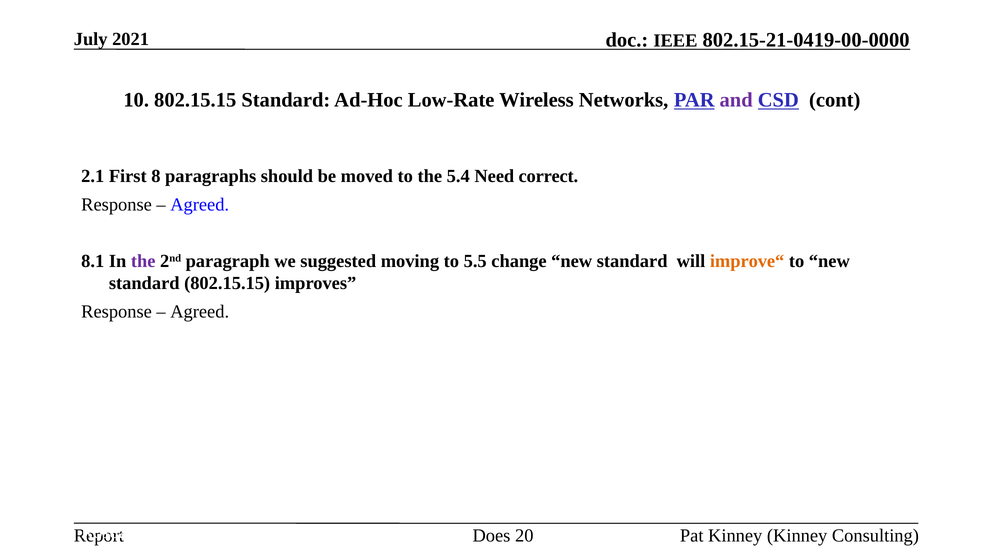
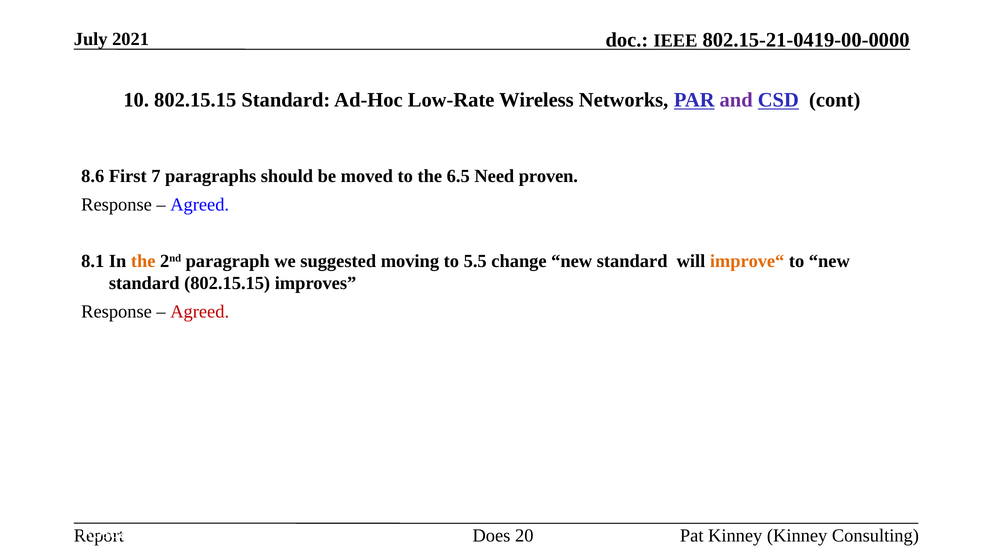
2.1: 2.1 -> 8.6 (93, 176)
8: 8 -> 7 (156, 176)
5.4: 5.4 -> 6.5 (458, 176)
correct: correct -> proven (548, 176)
the colour: purple -> orange (143, 261)
Agreed colour: black -> red (200, 311)
